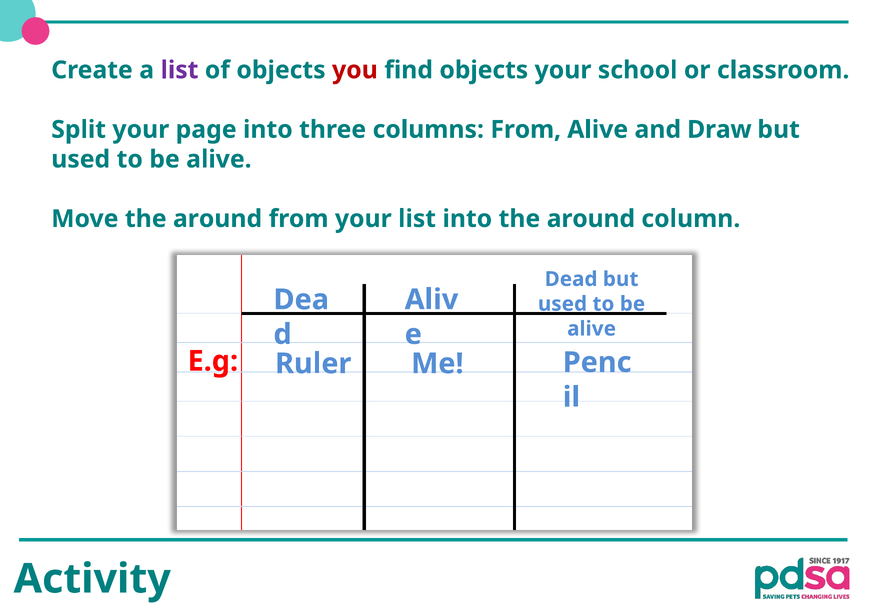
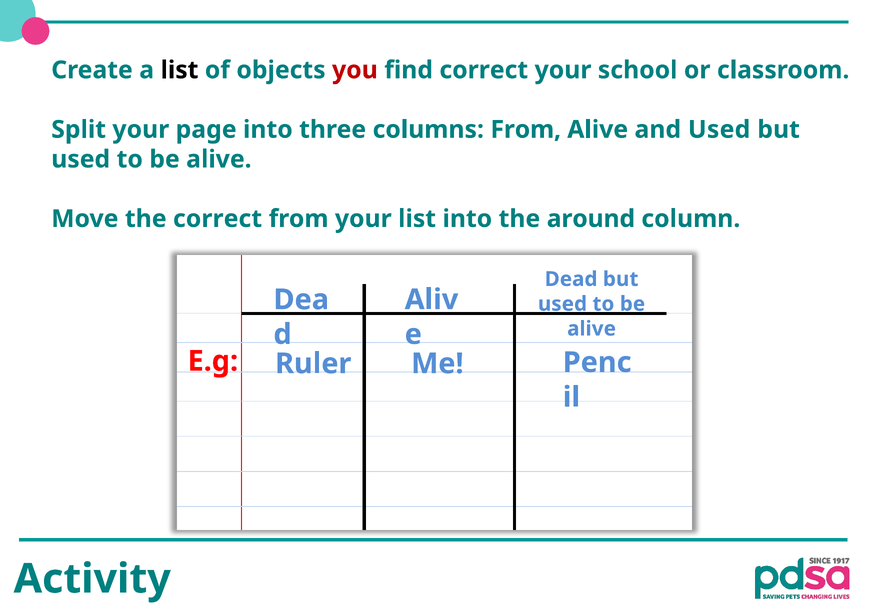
list colour: purple -> black (179, 70)
find objects: objects -> correct (484, 70)
and Draw: Draw -> Used (719, 129)
Move the around: around -> correct (218, 219)
